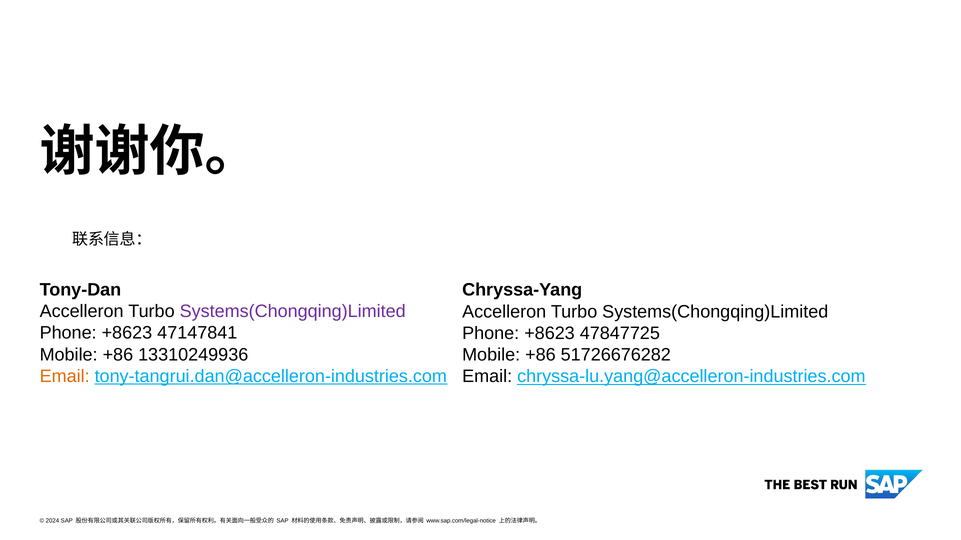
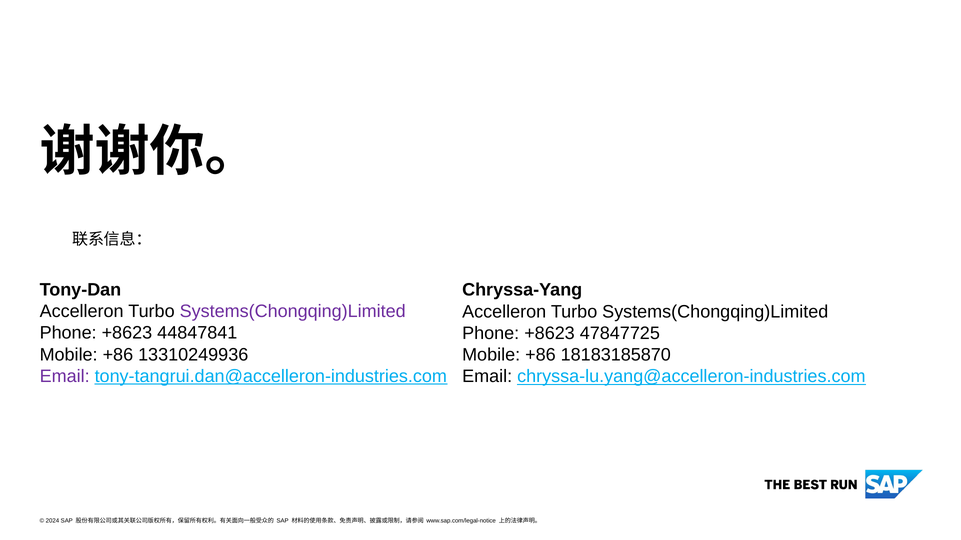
47147841: 47147841 -> 44847841 (197, 333)
51726676282: 51726676282 -> 18183185870 (616, 355)
Email colour: orange -> purple (65, 377)
